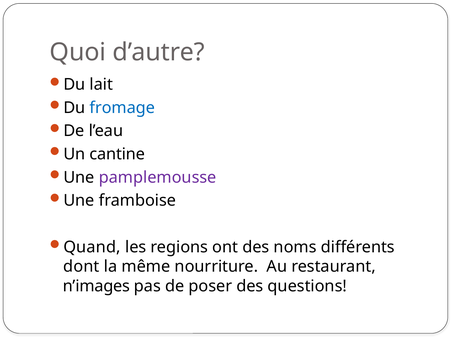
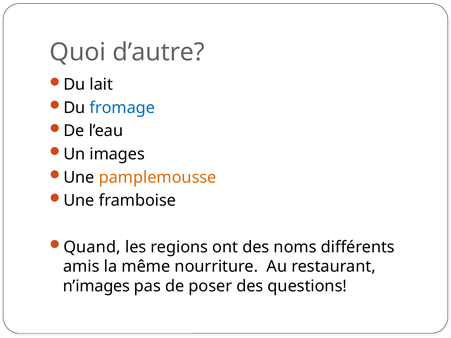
cantine: cantine -> images (117, 154)
pamplemousse colour: purple -> orange (158, 177)
dont: dont -> amis (81, 267)
